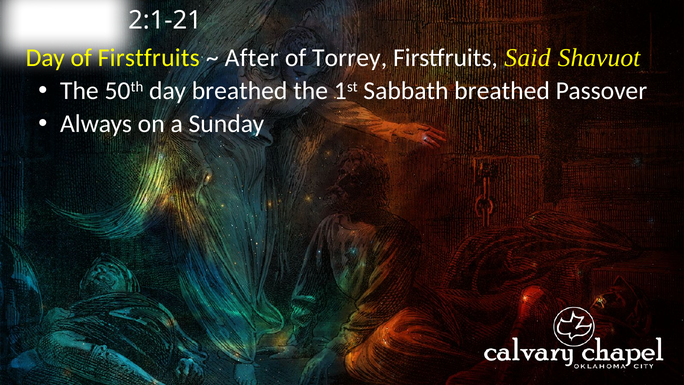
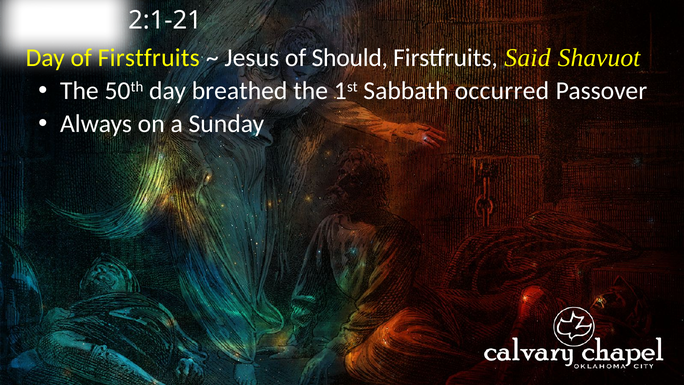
After: After -> Jesus (252, 58)
Torrey: Torrey -> Should (350, 58)
Sabbath breathed: breathed -> occurred (502, 91)
